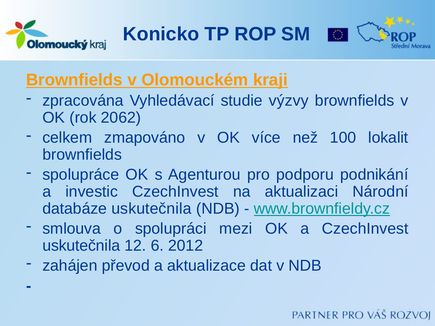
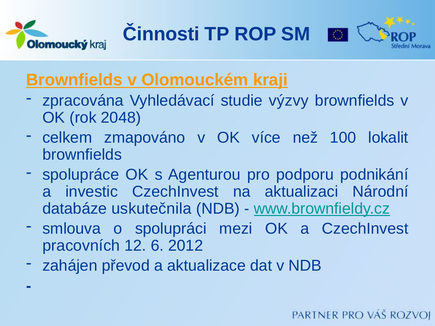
Konicko: Konicko -> Činnosti (161, 34)
2062: 2062 -> 2048 (121, 118)
uskutečnila: uskutečnila -> pracovních (81, 246)
